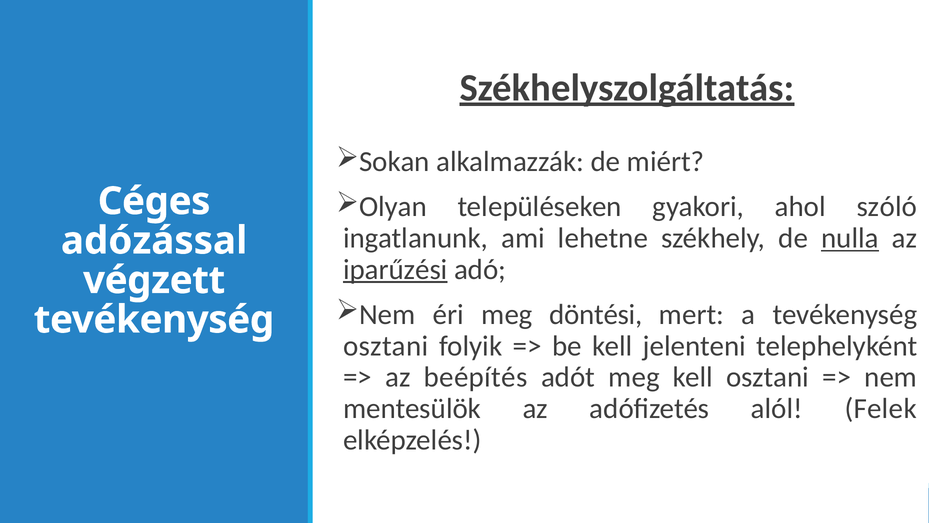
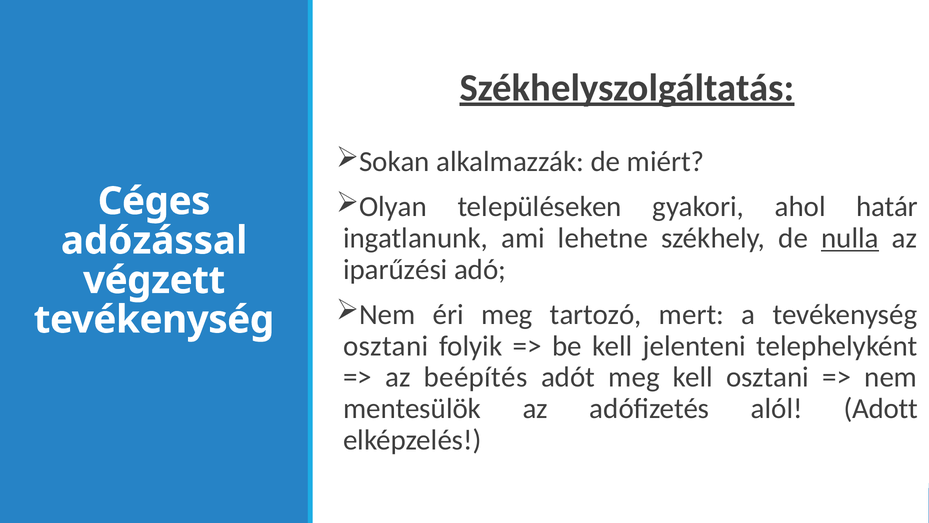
szóló: szóló -> határ (887, 207)
iparűzési underline: present -> none (395, 269)
döntési: döntési -> tartozó (596, 314)
Felek: Felek -> Adott (881, 408)
